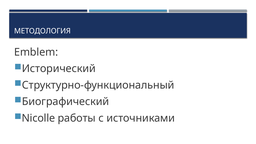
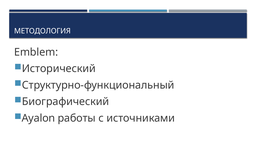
Nicolle: Nicolle -> Ayalon (38, 118)
